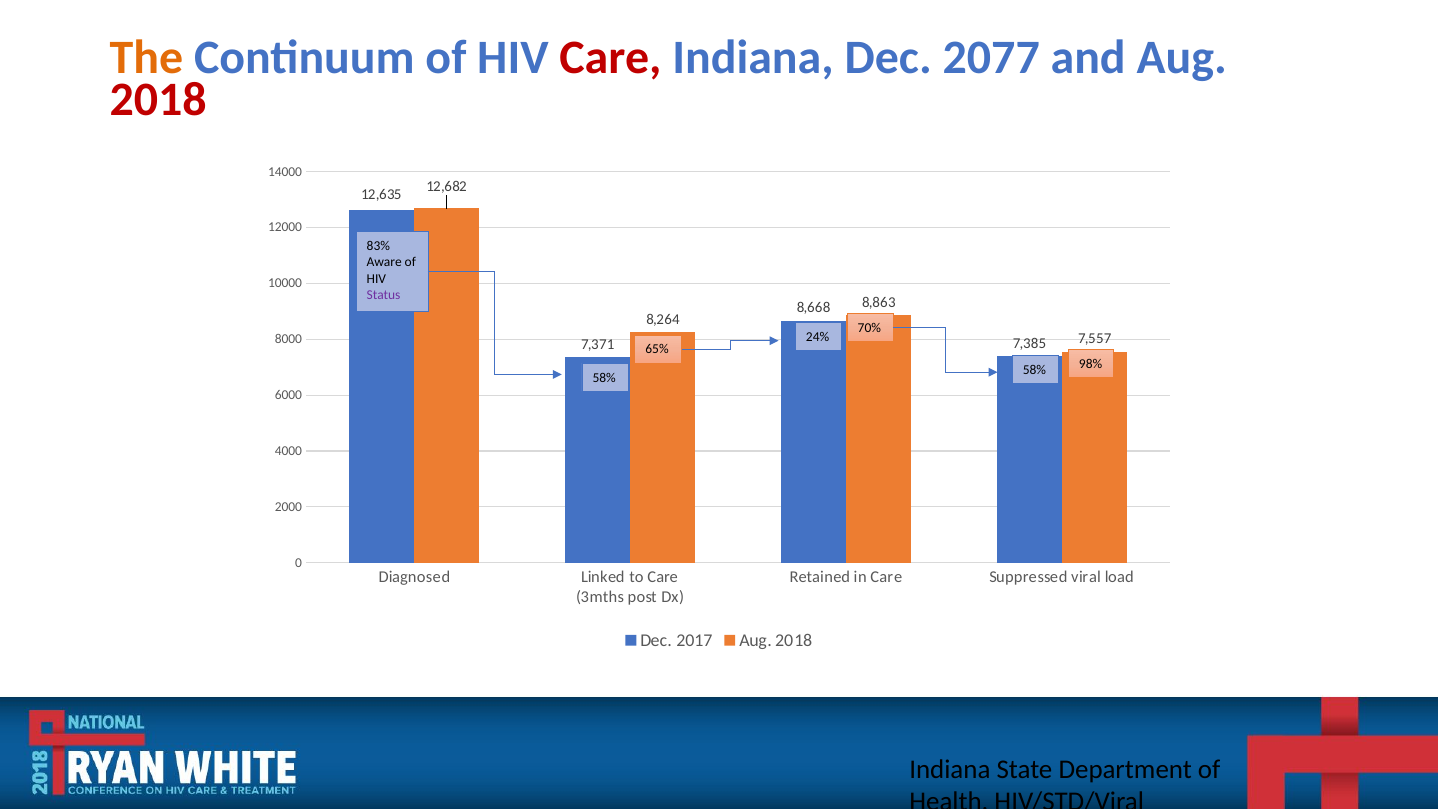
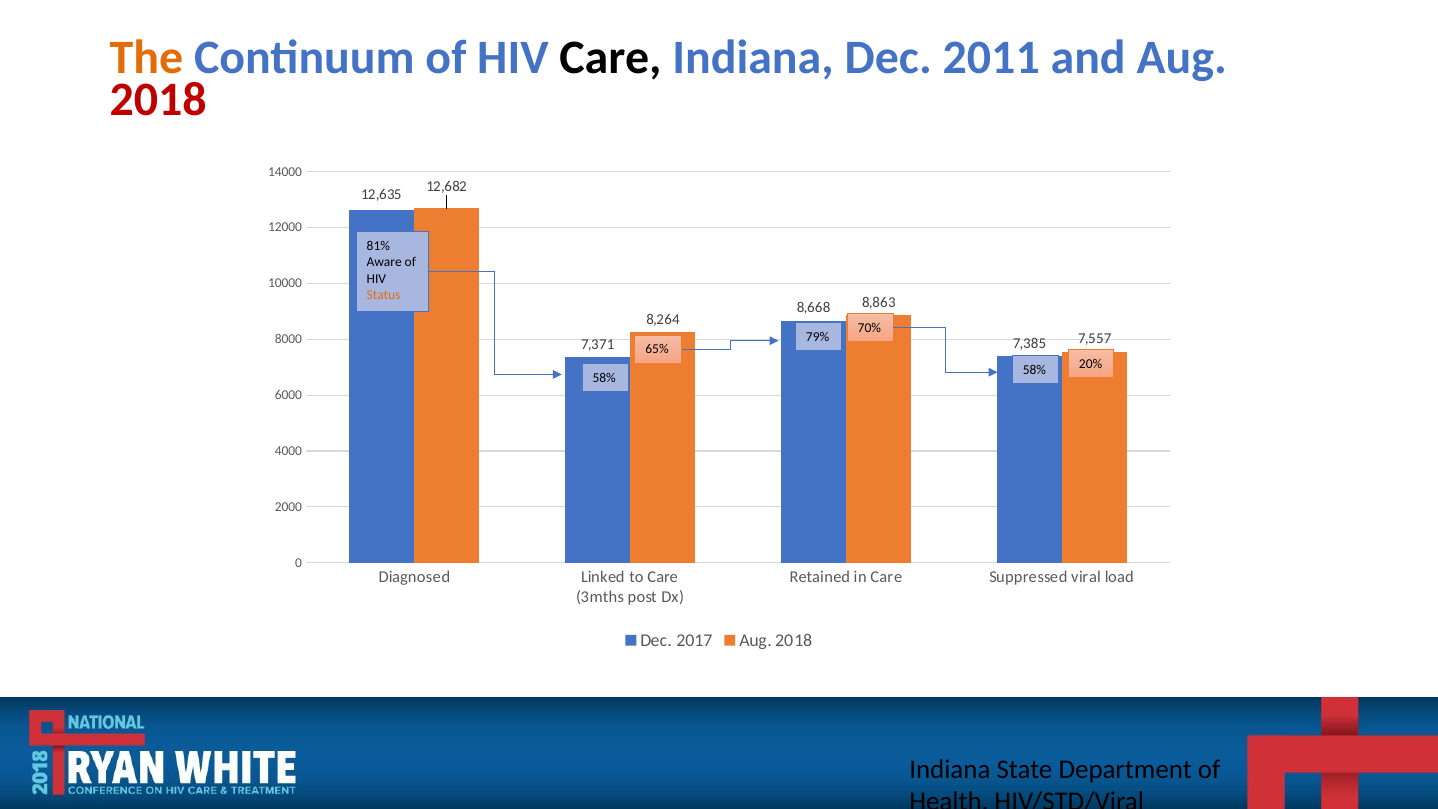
Care colour: red -> black (610, 58)
2077: 2077 -> 2011 (991, 58)
83%: 83% -> 81% (378, 246)
Status colour: purple -> orange (384, 295)
24%: 24% -> 79% (818, 337)
98%: 98% -> 20% (1091, 364)
